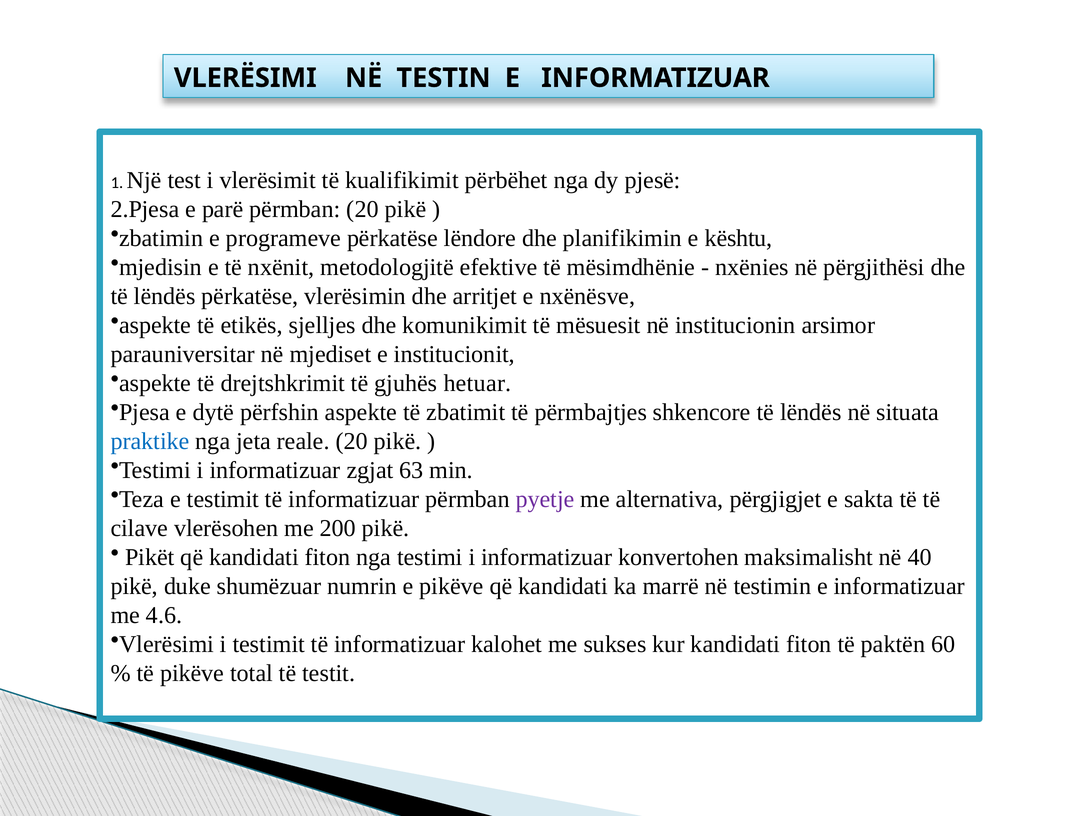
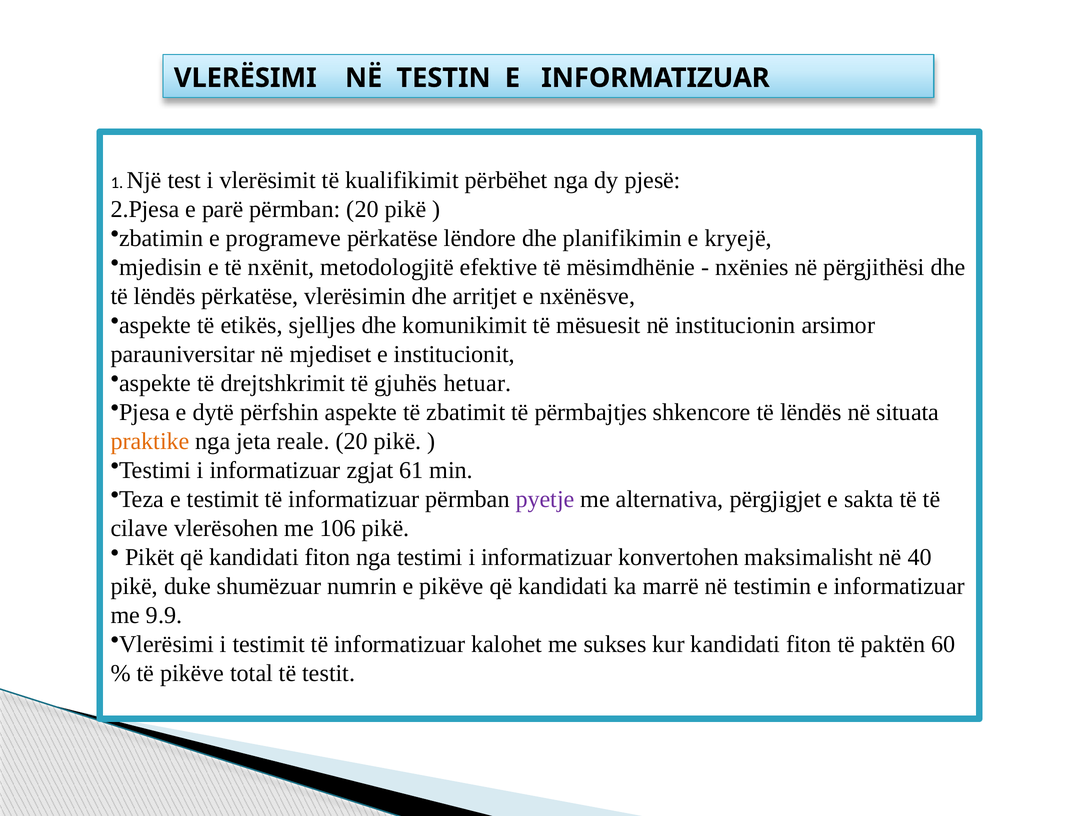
kështu: kështu -> kryejë (738, 238)
praktike colour: blue -> orange (150, 441)
63: 63 -> 61 (411, 470)
200: 200 -> 106 (338, 528)
4.6: 4.6 -> 9.9 (164, 615)
